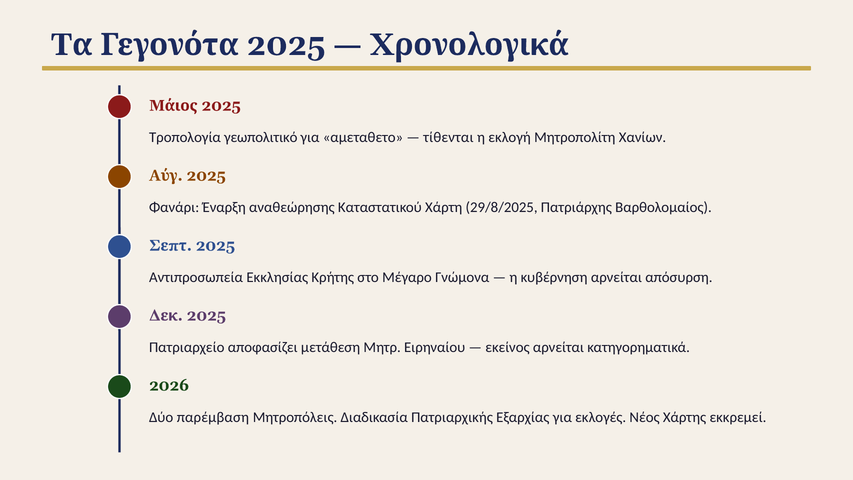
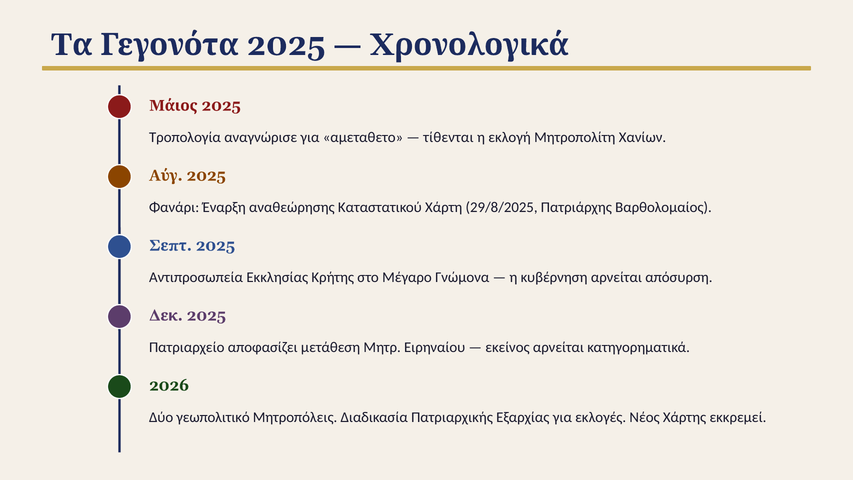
γεωπολιτικό: γεωπολιτικό -> αναγνώρισε (261, 137)
παρέμβαση: παρέμβαση -> γεωπολιτικό (213, 417)
